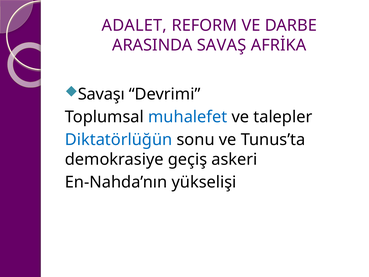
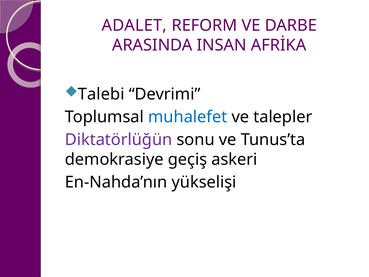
SAVAŞ: SAVAŞ -> INSAN (222, 45)
Savaşı: Savaşı -> Talebi (101, 94)
Diktatörlüğün colour: blue -> purple (119, 140)
